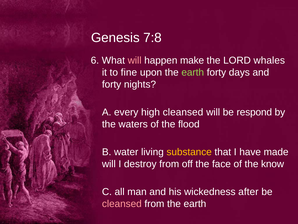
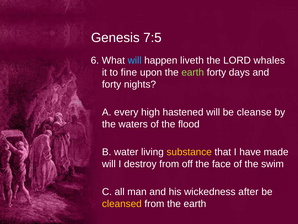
7:8: 7:8 -> 7:5 (153, 38)
will colour: pink -> light blue (135, 60)
make: make -> liveth (192, 60)
high cleansed: cleansed -> hastened (183, 112)
respond: respond -> cleanse (254, 112)
know: know -> swim (272, 164)
cleansed colour: pink -> yellow (122, 203)
